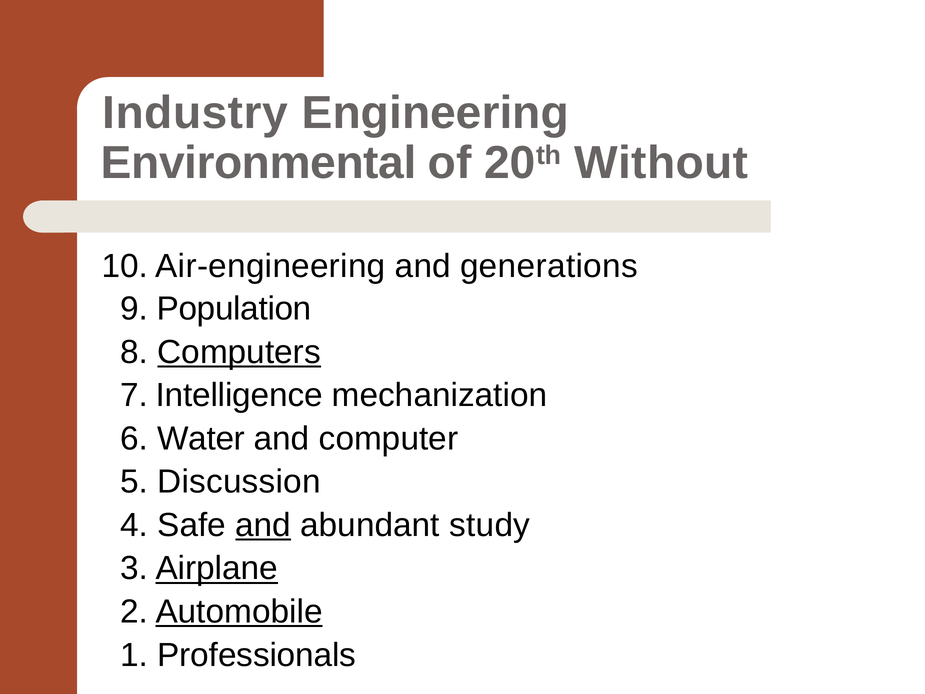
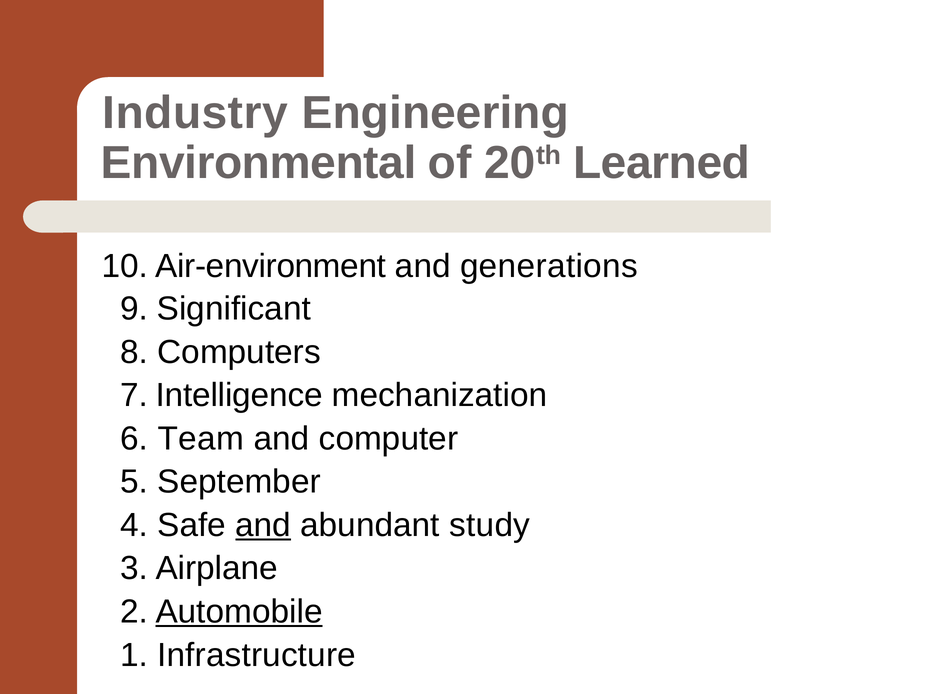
Without: Without -> Learned (662, 163)
Air-engineering: Air-engineering -> Air-environment (271, 266)
Population: Population -> Significant (234, 309)
Computers underline: present -> none (239, 352)
Water: Water -> Team (201, 438)
Discussion: Discussion -> September (239, 482)
Airplane underline: present -> none (217, 568)
Professionals: Professionals -> Infrastructure (257, 655)
